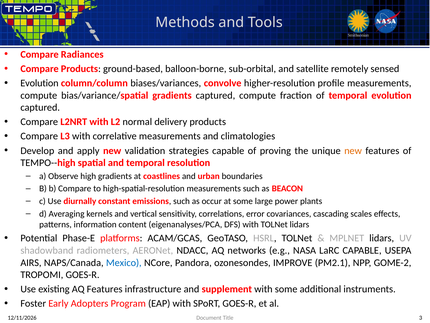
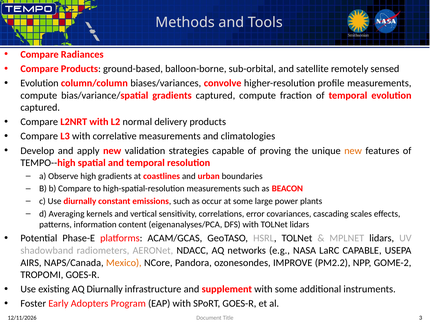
Mexico colour: blue -> orange (124, 262)
PM2.1: PM2.1 -> PM2.2 (333, 262)
AQ Features: Features -> Diurnally (105, 289)
